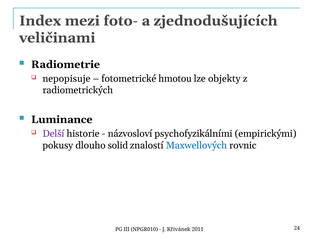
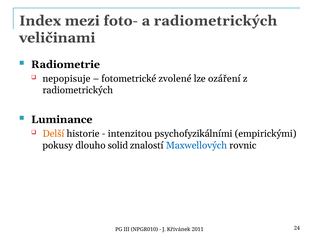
a zjednodušujících: zjednodušujících -> radiometrických (215, 21)
hmotou: hmotou -> zvolené (175, 79)
objekty: objekty -> ozáření (224, 79)
Delší colour: purple -> orange (53, 134)
názvosloví: názvosloví -> intenzitou (130, 134)
